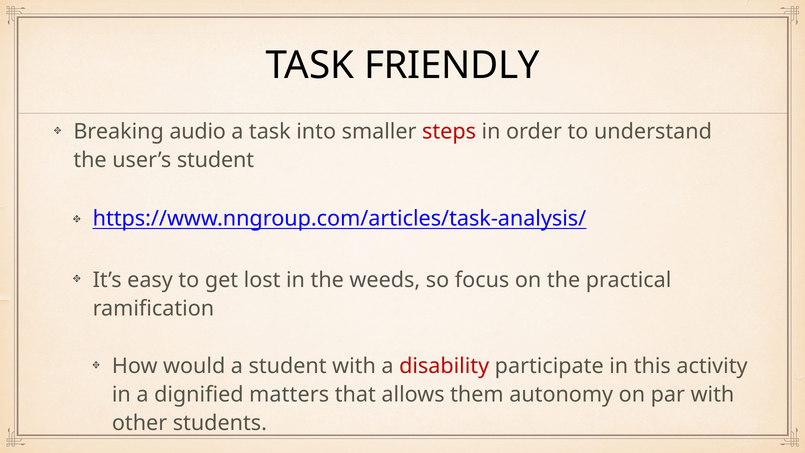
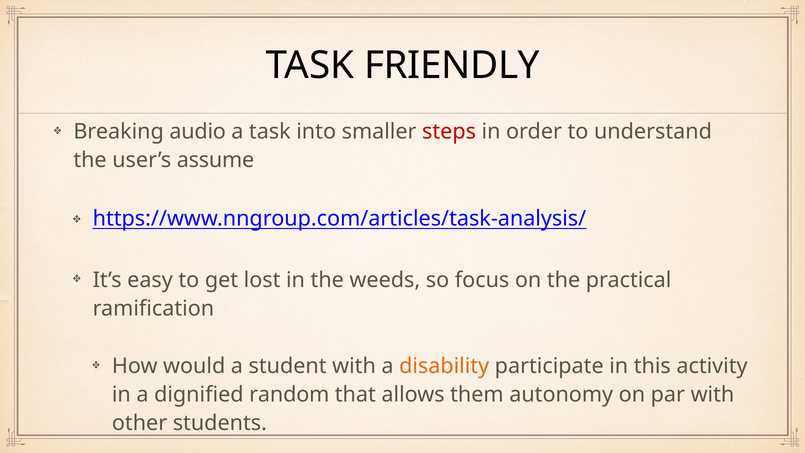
user’s student: student -> assume (216, 160)
disability colour: red -> orange (444, 366)
matters: matters -> random (289, 395)
